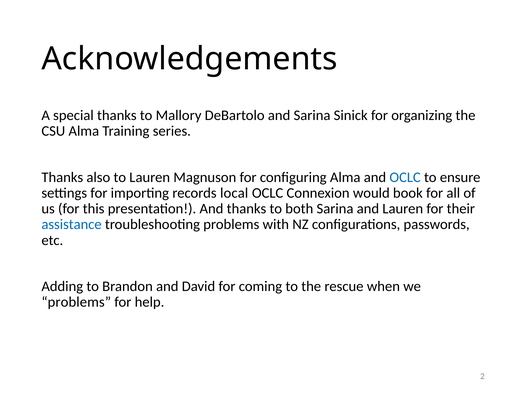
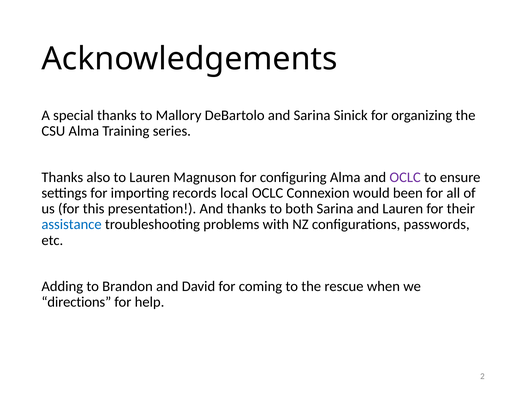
OCLC colour: blue -> purple (405, 177)
book: book -> been (408, 193)
problems: problems -> directions (76, 302)
